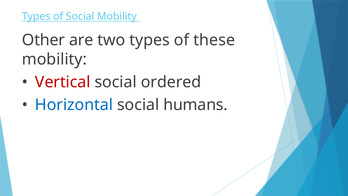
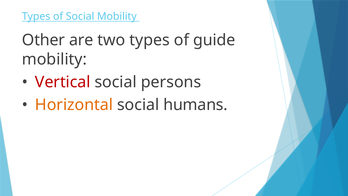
these: these -> guide (214, 40)
ordered: ordered -> persons (171, 82)
Horizontal colour: blue -> orange (74, 105)
